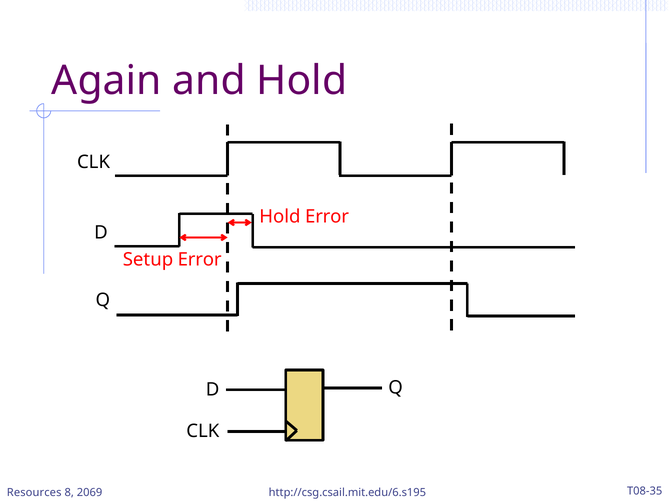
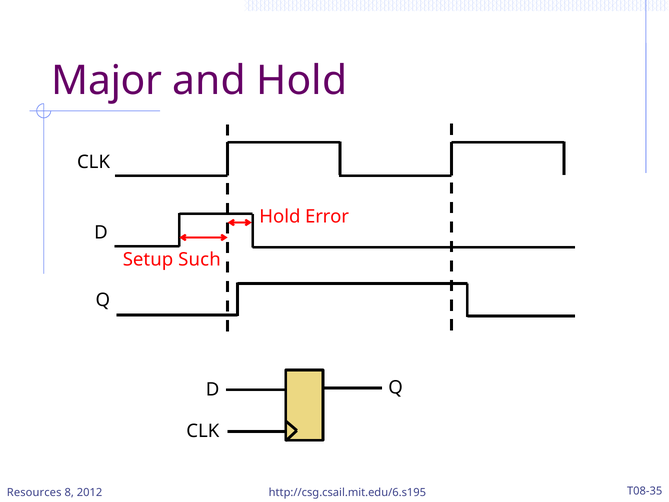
Again: Again -> Major (107, 81)
Setup Error: Error -> Such (199, 259)
2069: 2069 -> 2012 (90, 492)
